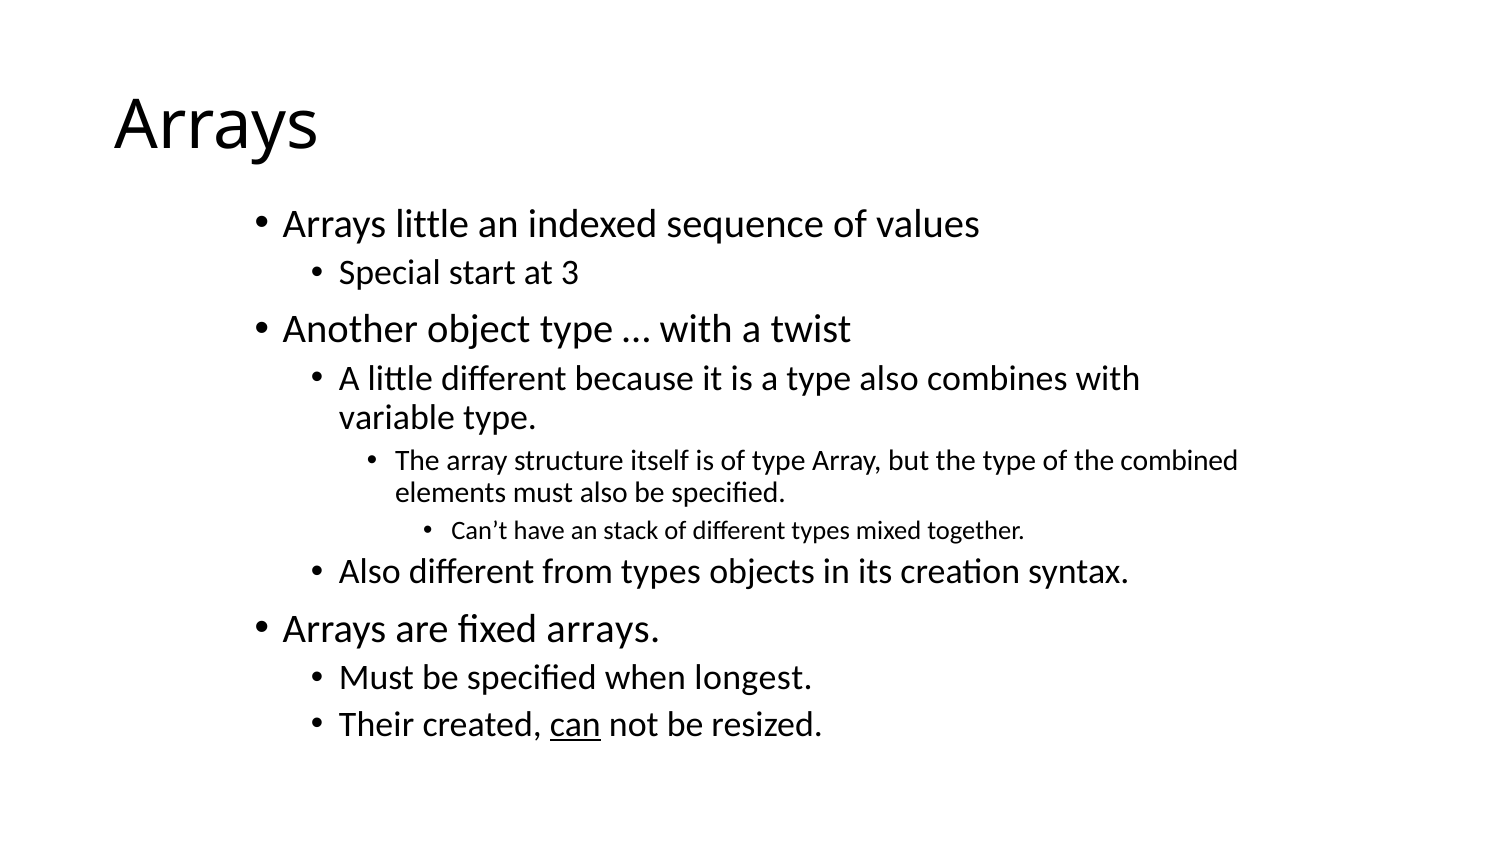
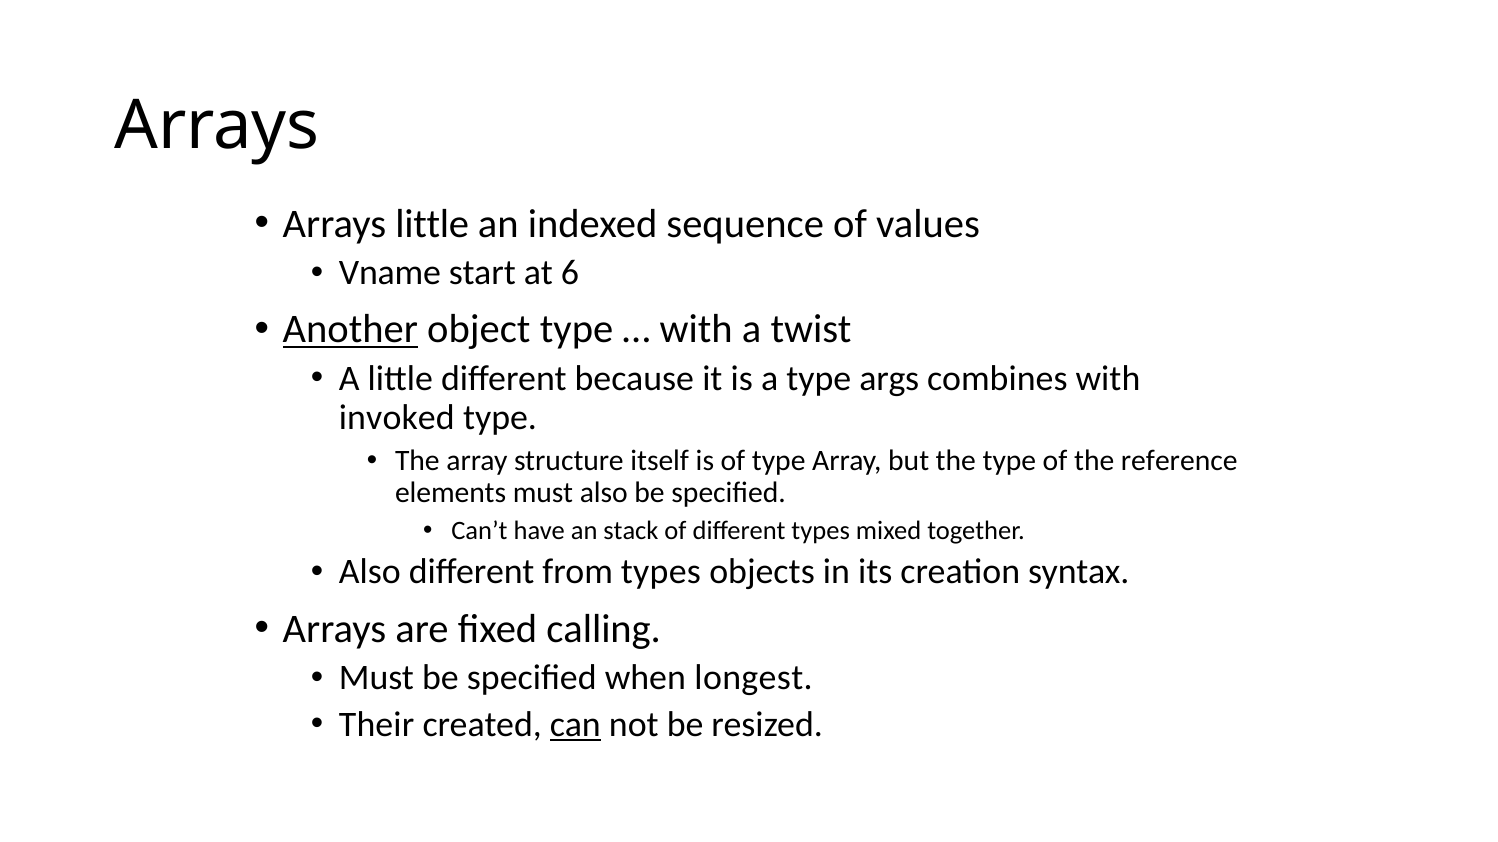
Special: Special -> Vname (390, 273)
3: 3 -> 6 (570, 273)
Another underline: none -> present (350, 330)
type also: also -> args (889, 379)
variable: variable -> invoked (397, 418)
combined: combined -> reference (1179, 461)
fixed arrays: arrays -> calling (604, 629)
